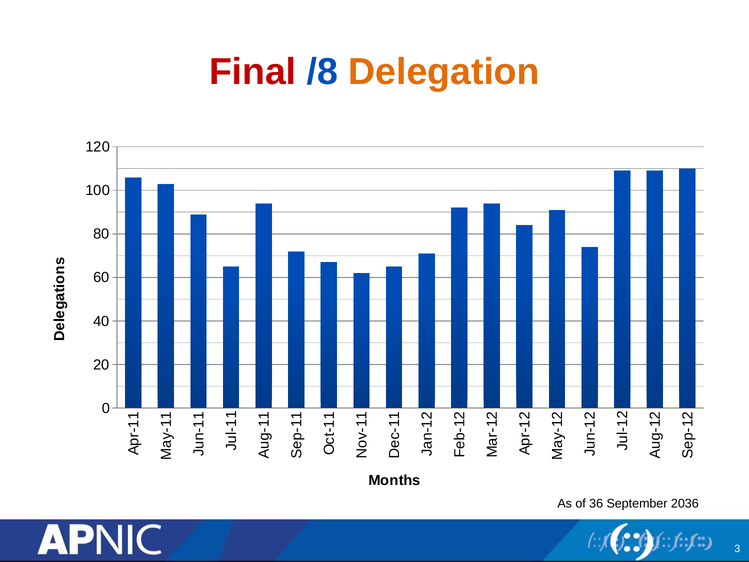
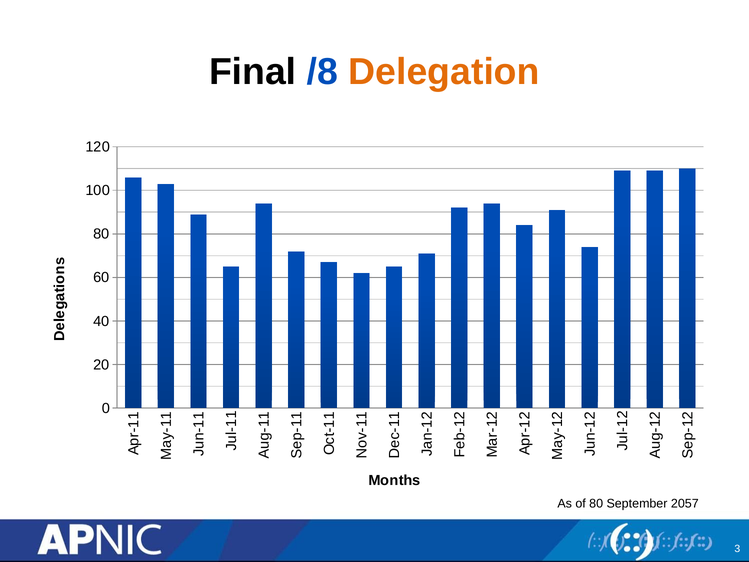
Final colour: red -> black (253, 72)
of 36: 36 -> 80 (596, 503)
2036: 2036 -> 2057 (685, 503)
